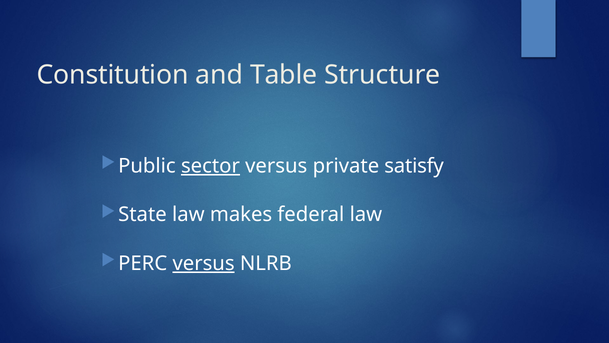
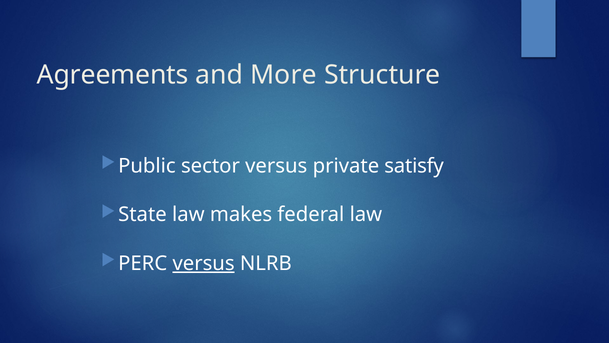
Constitution: Constitution -> Agreements (113, 75)
Table: Table -> More (284, 75)
sector underline: present -> none (210, 166)
